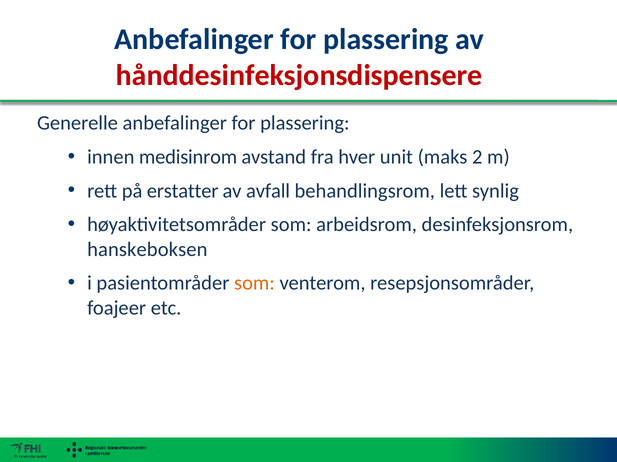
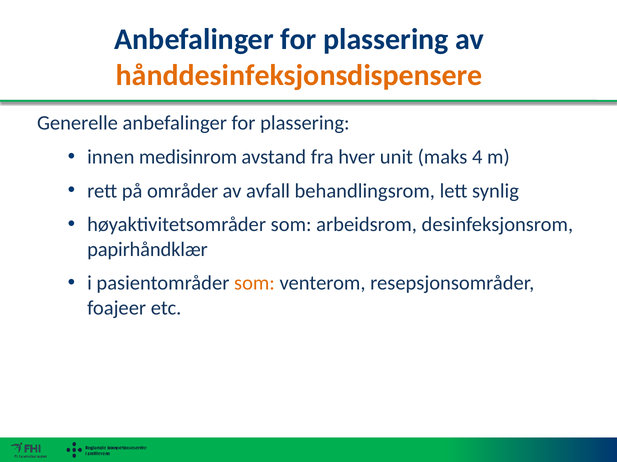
hånddesinfeksjonsdispensere colour: red -> orange (299, 75)
2: 2 -> 4 (477, 157)
erstatter: erstatter -> områder (183, 191)
hanskeboksen: hanskeboksen -> papirhåndklær (147, 250)
